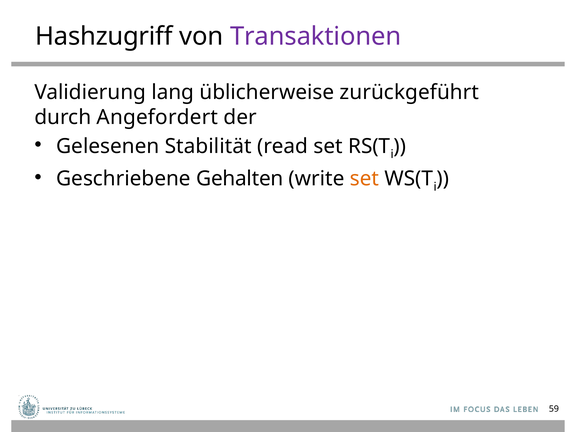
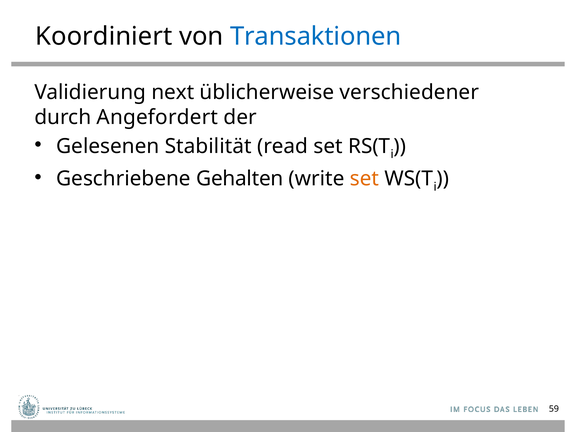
Hashzugriff: Hashzugriff -> Koordiniert (104, 36)
Transaktionen colour: purple -> blue (316, 36)
lang: lang -> next (173, 92)
zurückgeführt: zurückgeführt -> verschiedener (409, 92)
